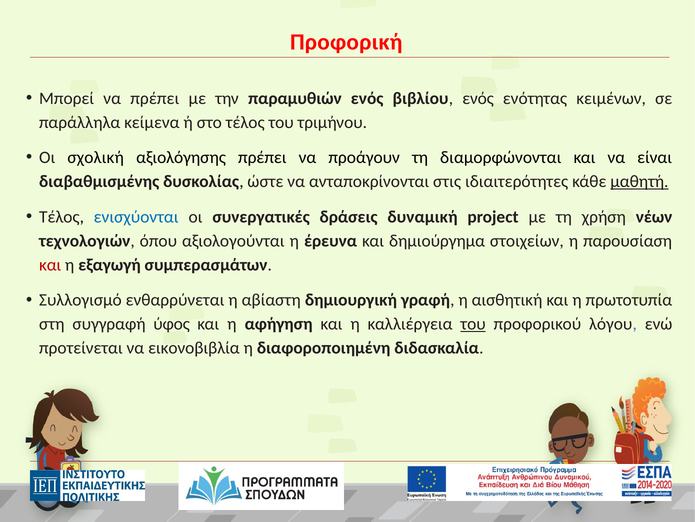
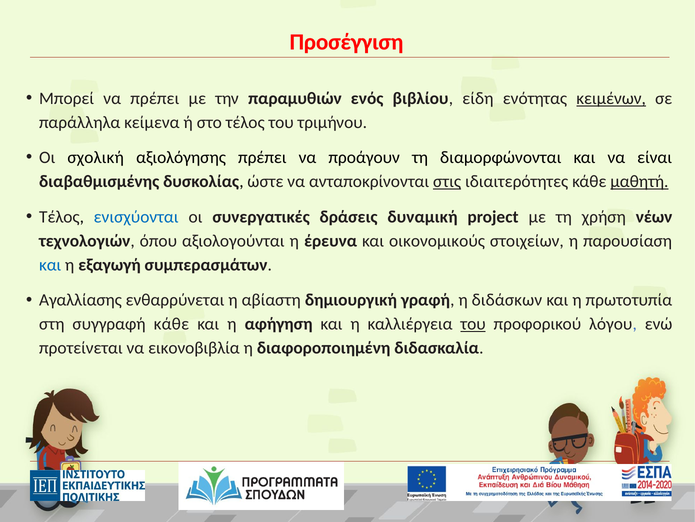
Προφορική: Προφορική -> Προσέγγιση (346, 42)
βιβλίου ενός: ενός -> είδη (478, 98)
κειμένων underline: none -> present (611, 98)
στις underline: none -> present (447, 181)
δημιούργημα: δημιούργημα -> οικονομικούς (437, 241)
και colour: red -> blue (50, 265)
Συλλογισμό: Συλλογισμό -> Αγαλλίασης (80, 300)
αισθητική: αισθητική -> διδάσκων (507, 300)
συγγραφή ύφος: ύφος -> κάθε (171, 324)
